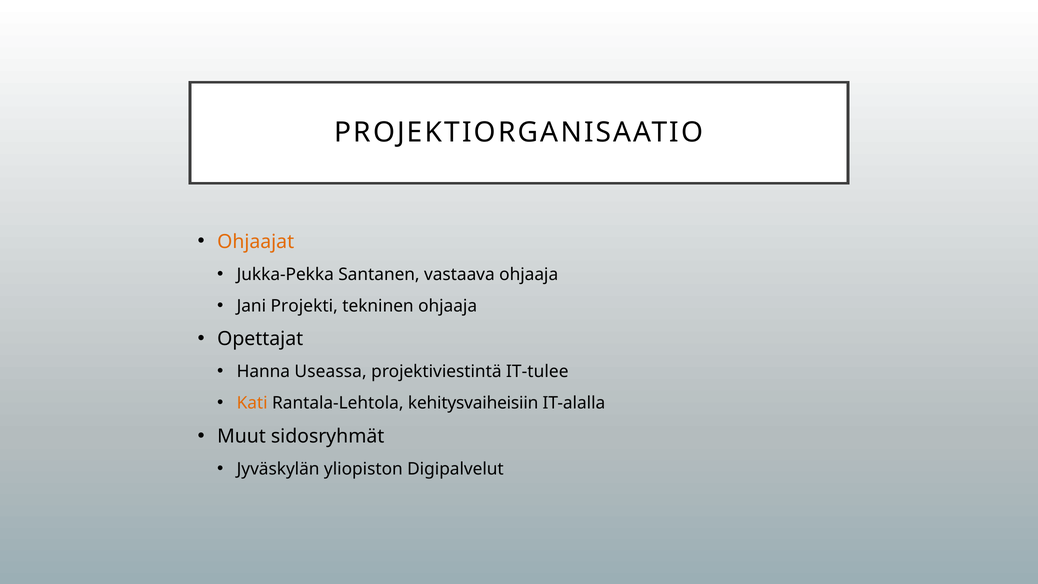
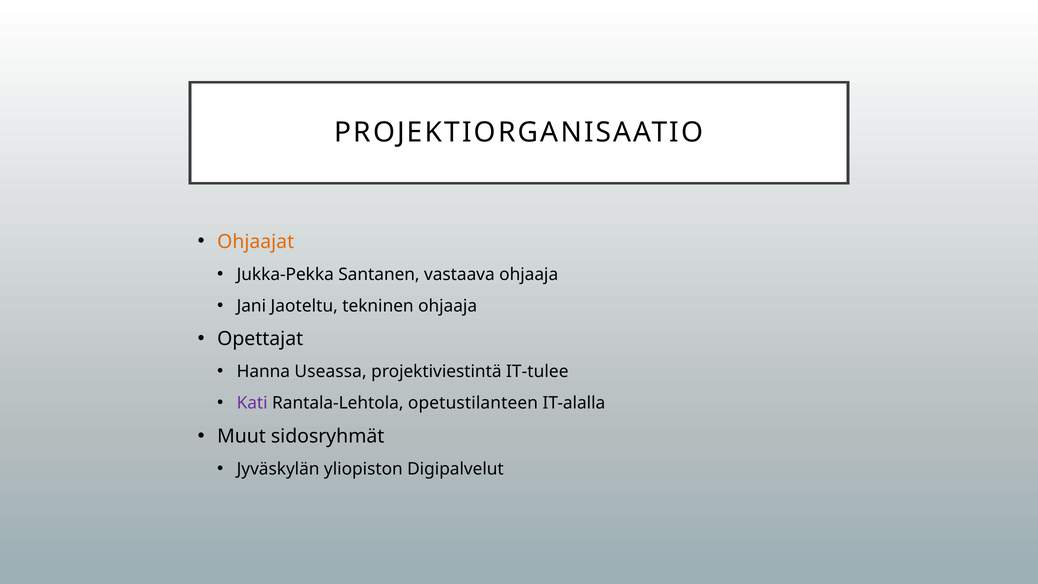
Projekti: Projekti -> Jaoteltu (304, 306)
Kati colour: orange -> purple (252, 403)
kehitysvaiheisiin: kehitysvaiheisiin -> opetustilanteen (473, 403)
